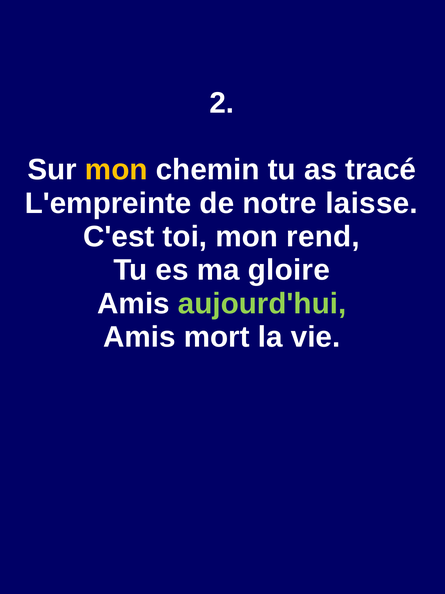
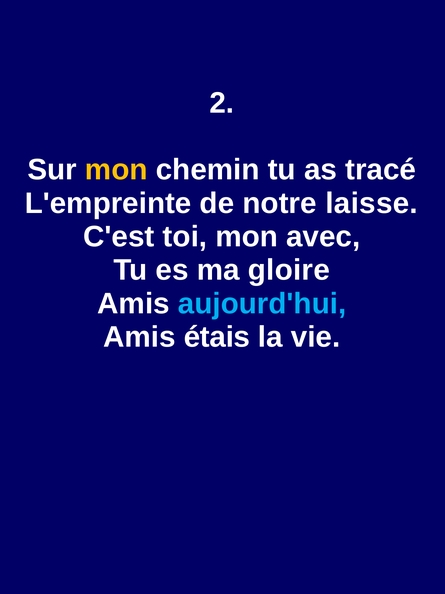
rend: rend -> avec (323, 236)
aujourd'hui colour: light green -> light blue (262, 303)
mort: mort -> étais (217, 337)
